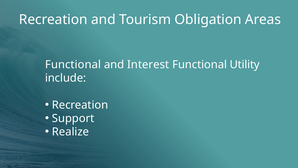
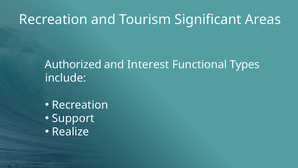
Obligation: Obligation -> Significant (208, 20)
Functional: Functional -> Authorized (73, 64)
Utility: Utility -> Types (245, 64)
